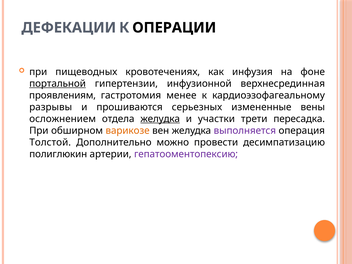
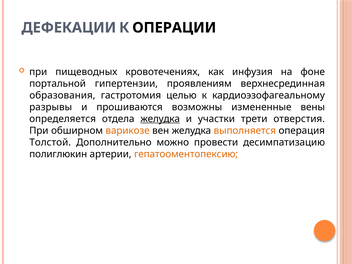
портальной underline: present -> none (58, 84)
инфузионной: инфузионной -> проявлениям (199, 84)
проявлениям: проявлениям -> образования (62, 95)
менее: менее -> целью (181, 95)
серьезных: серьезных -> возможны (197, 107)
осложнением: осложнением -> определяется (63, 119)
пересадка: пересадка -> отверстия (299, 119)
выполняется colour: purple -> orange (245, 131)
гепатооментопексию colour: purple -> orange (186, 154)
